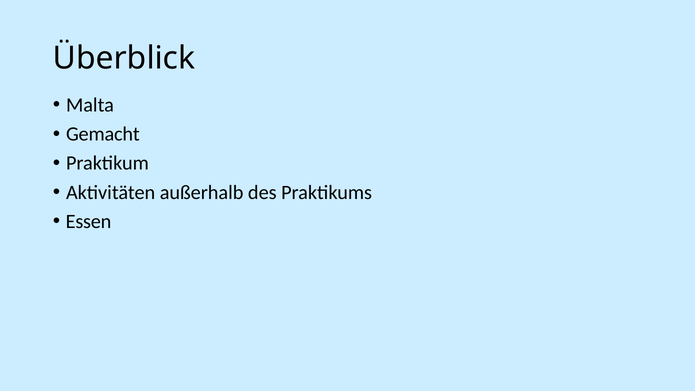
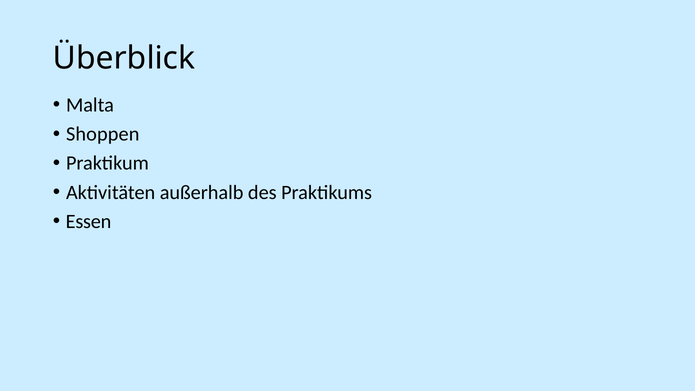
Gemacht: Gemacht -> Shoppen (103, 134)
